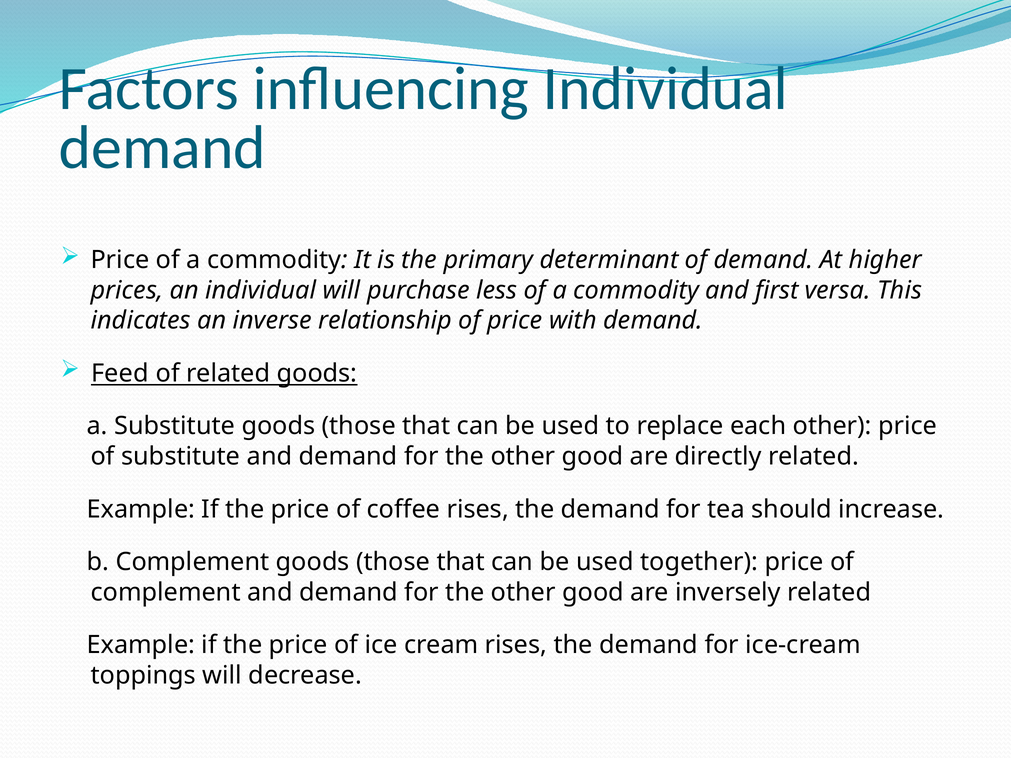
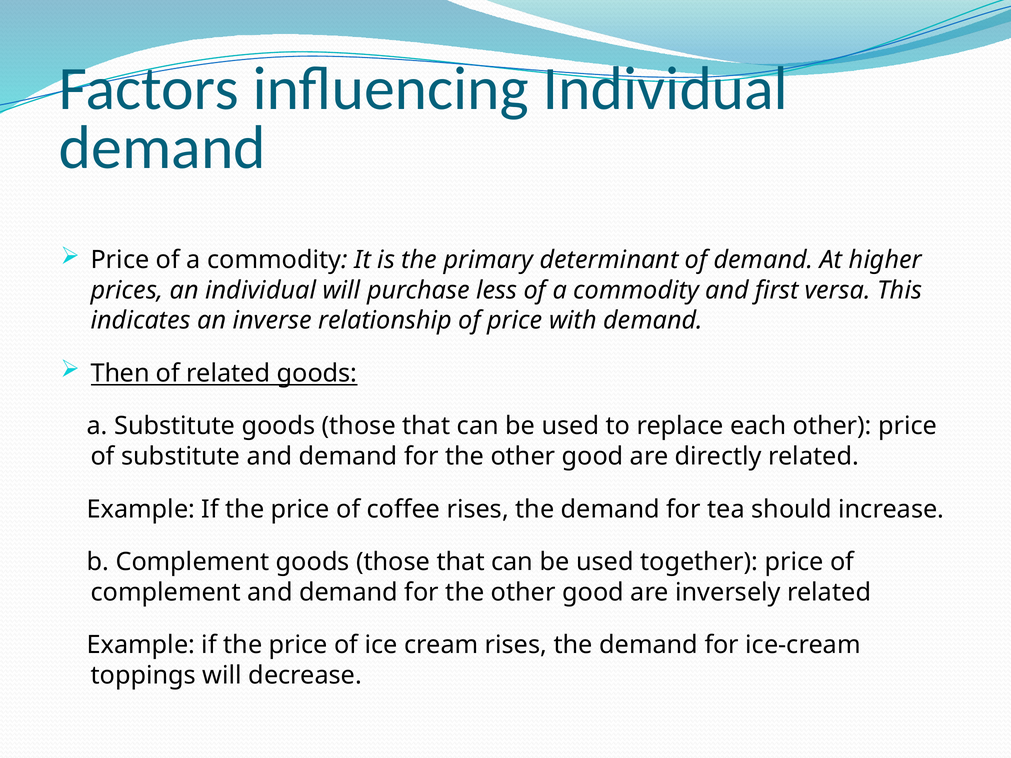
Feed: Feed -> Then (120, 373)
